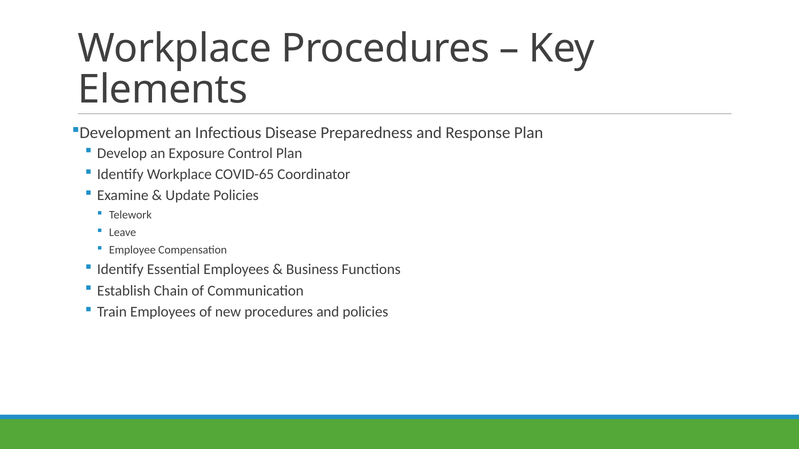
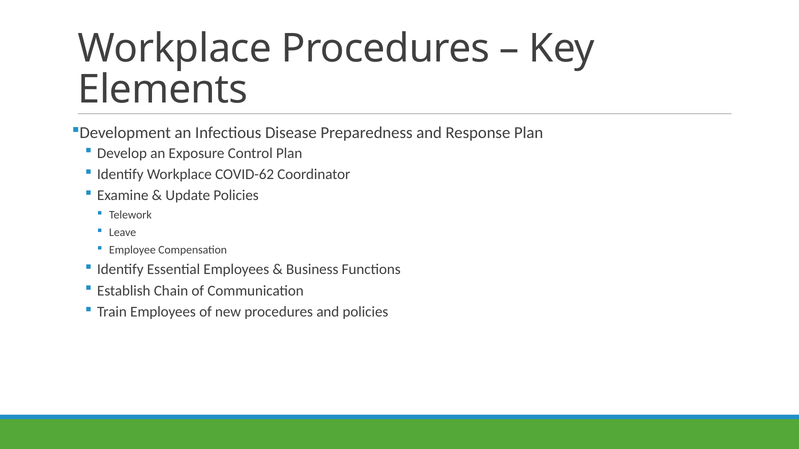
COVID-65: COVID-65 -> COVID-62 (245, 174)
